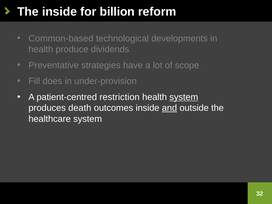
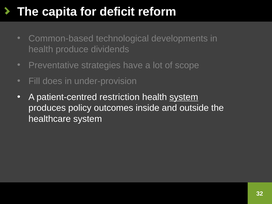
The inside: inside -> capita (60, 12)
billion: billion -> deficit (117, 12)
death: death -> policy (80, 108)
and underline: present -> none (169, 108)
